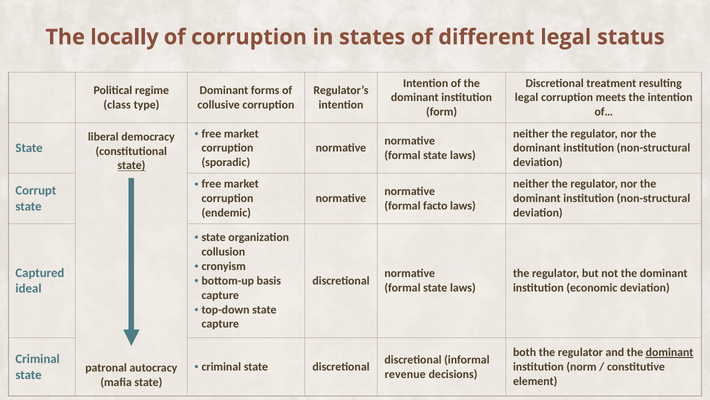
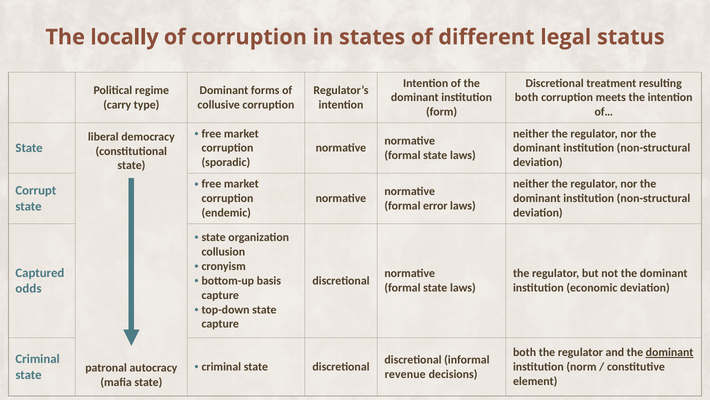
legal: legal -> both (527, 97)
class: class -> carry (117, 105)
state underline: present -> none (131, 165)
facto: facto -> error (435, 205)
ideal: ideal -> odds (29, 288)
